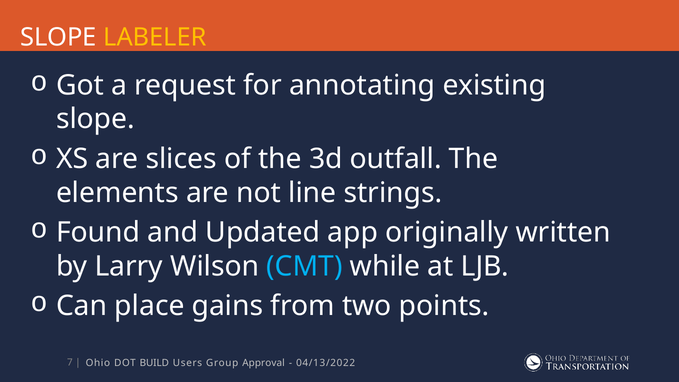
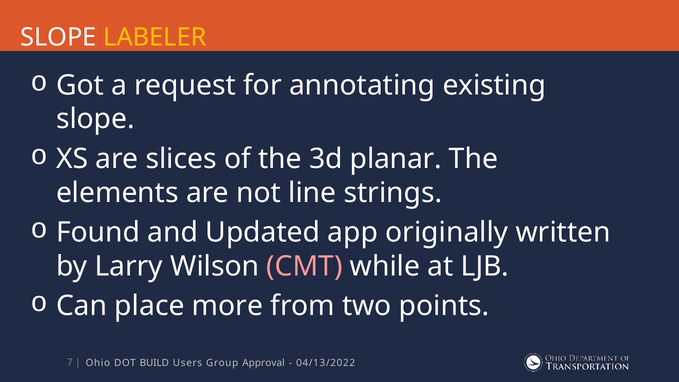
outfall: outfall -> planar (396, 159)
CMT colour: light blue -> pink (305, 266)
gains: gains -> more (227, 306)
